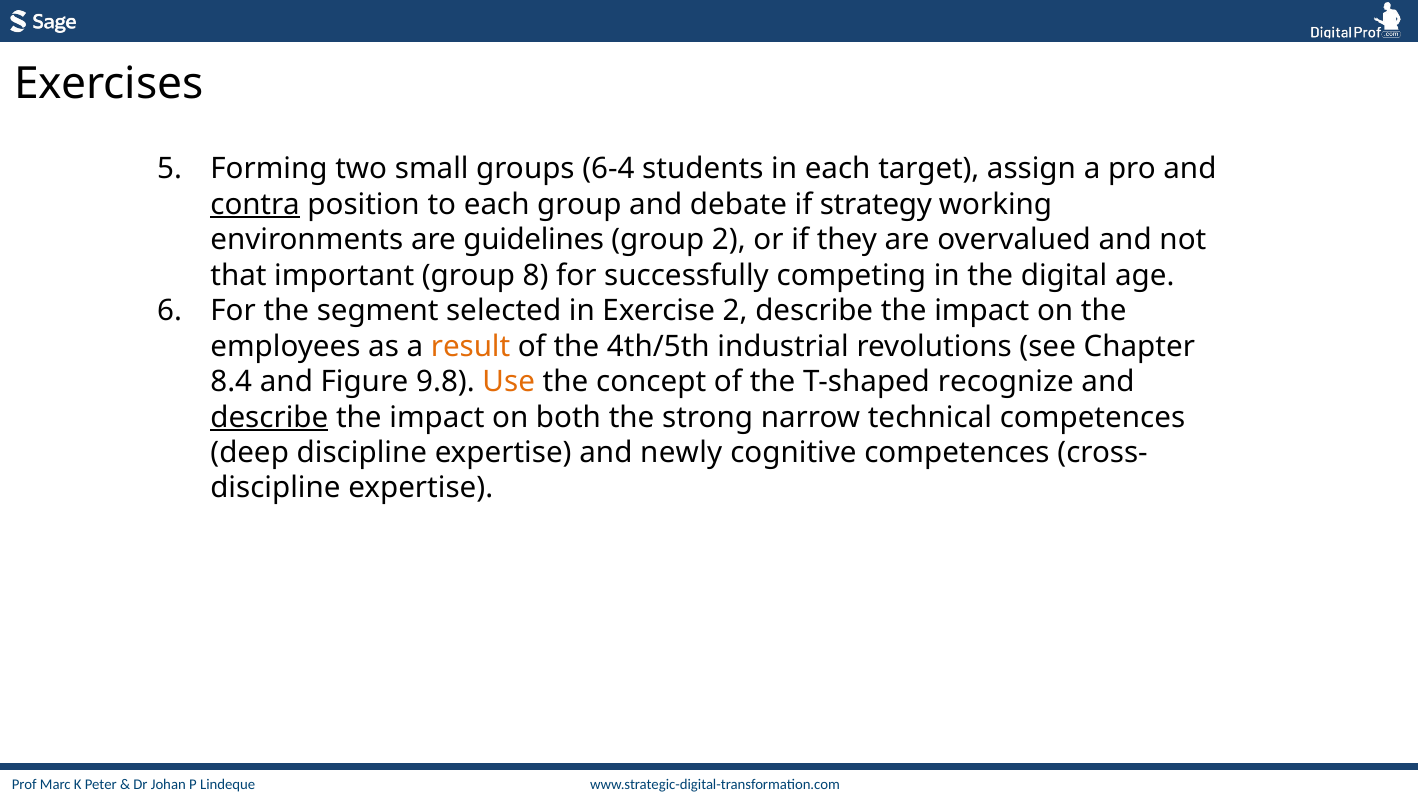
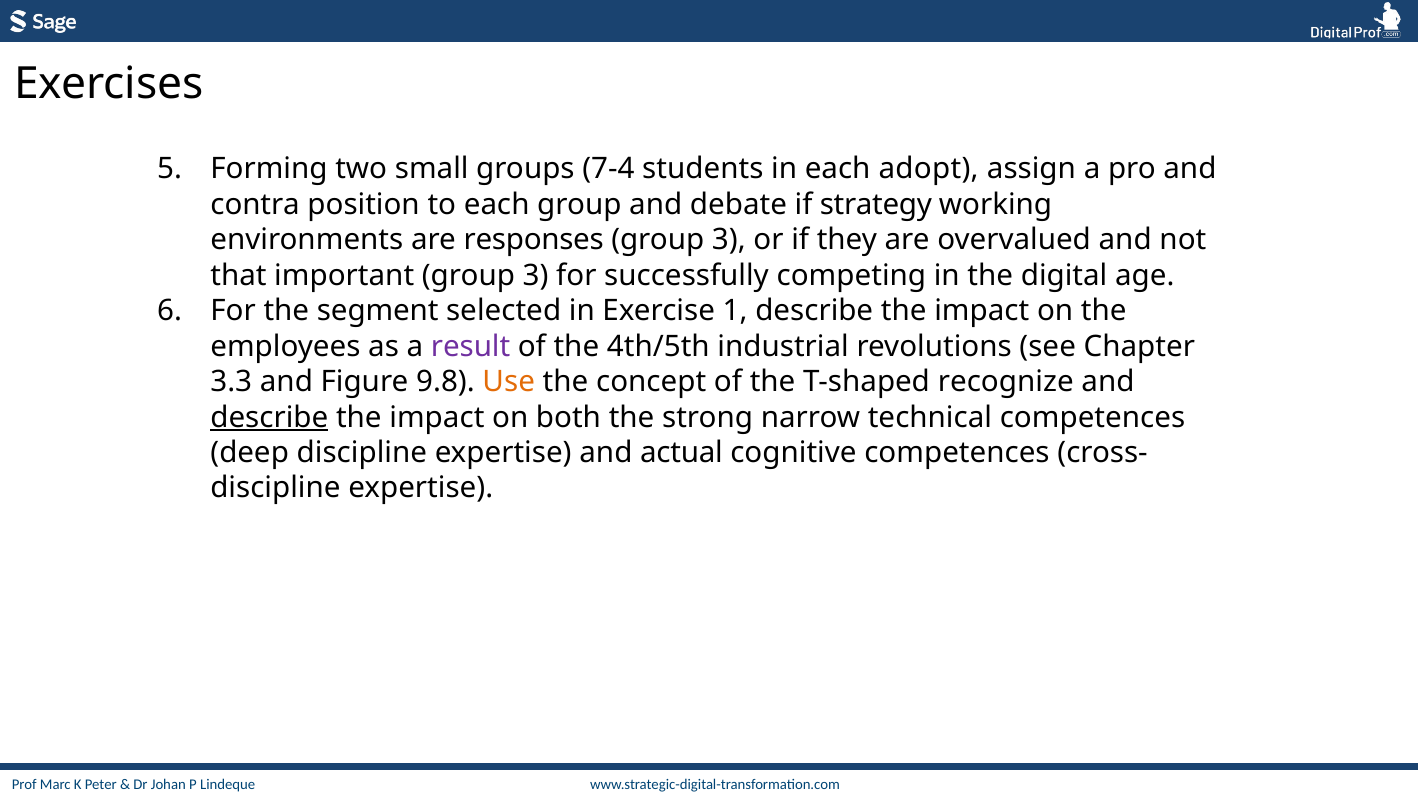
6-4: 6-4 -> 7-4 (608, 169)
target: target -> adopt (929, 169)
contra underline: present -> none (255, 204)
guidelines: guidelines -> responses (534, 240)
2: 2 -> 3 (729, 240)
important group 8: 8 -> 3 (536, 275)
Exercise 2: 2 -> 1 (735, 311)
result colour: orange -> purple (471, 346)
8.4: 8.4 -> 3.3 (231, 382)
newly: newly -> actual (681, 453)
